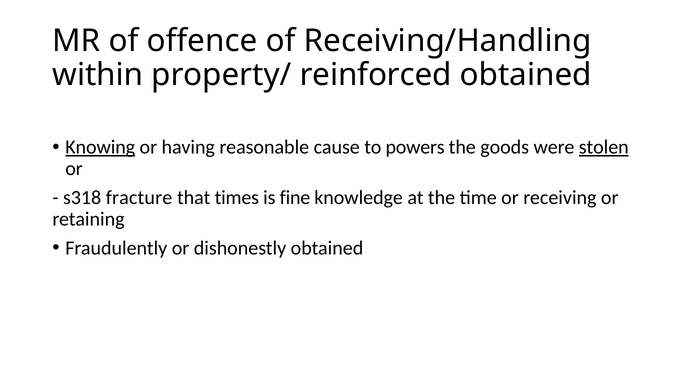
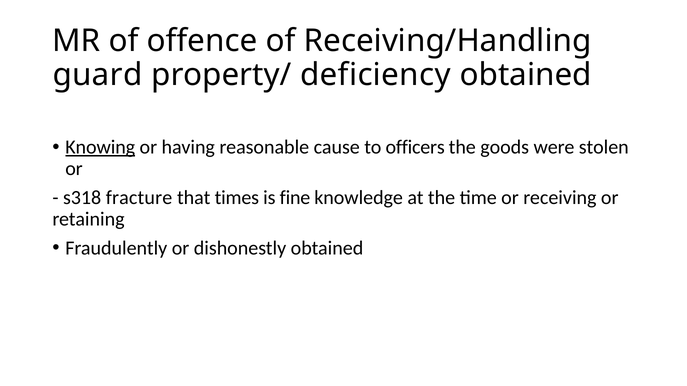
within: within -> guard (98, 75)
reinforced: reinforced -> deficiency (375, 75)
powers: powers -> officers (415, 147)
stolen underline: present -> none (604, 147)
